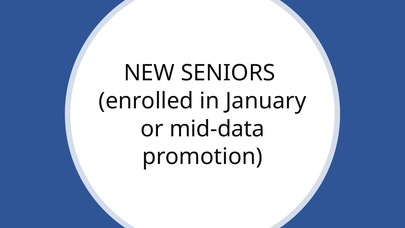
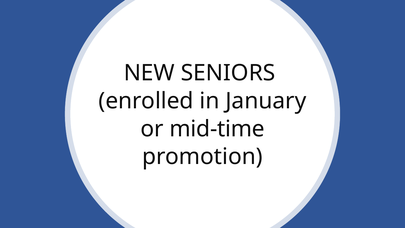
mid-data: mid-data -> mid-time (217, 129)
